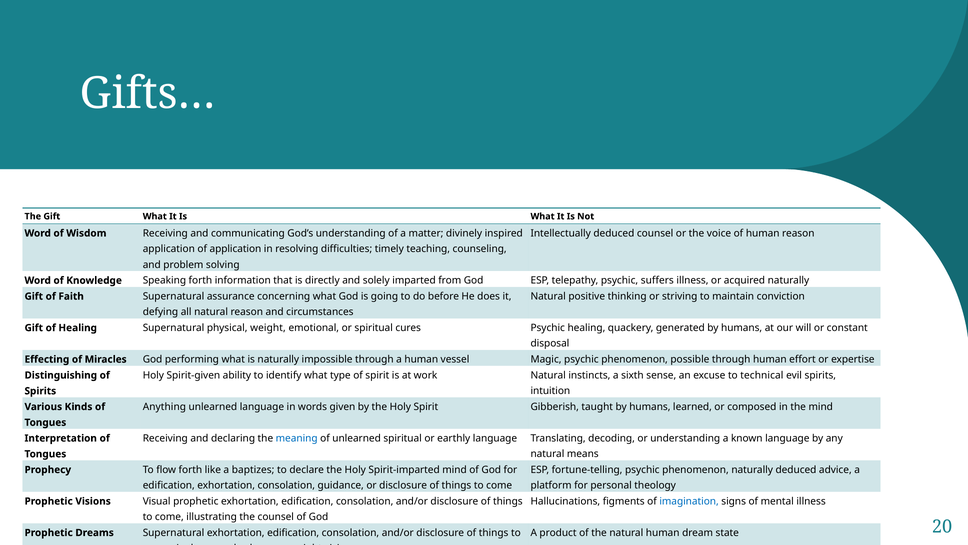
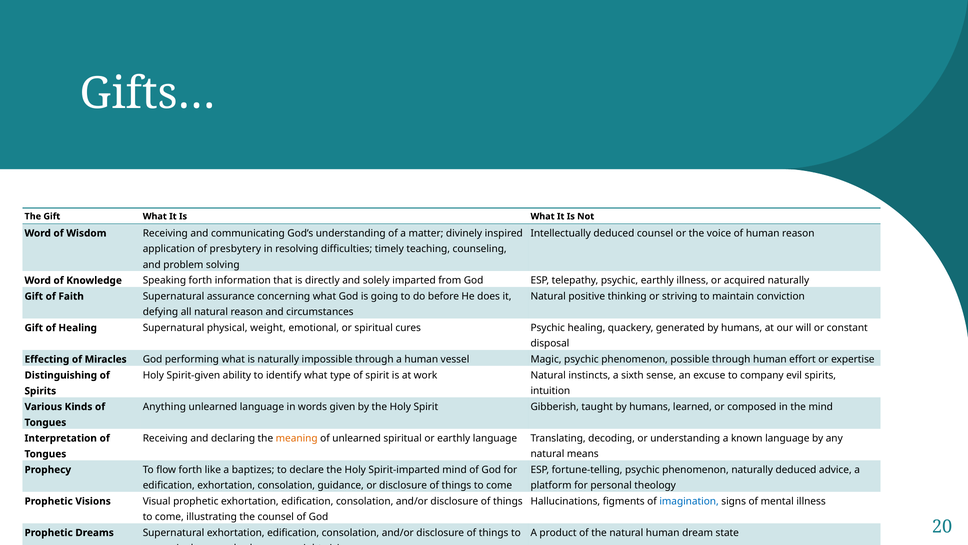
of application: application -> presbytery (235, 249)
psychic suffers: suffers -> earthly (657, 280)
technical: technical -> company (762, 375)
meaning colour: blue -> orange (297, 438)
